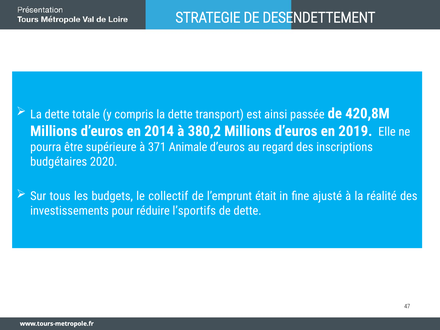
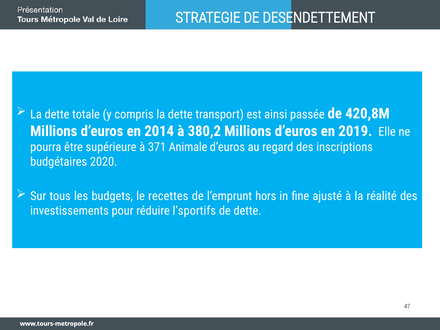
collectif: collectif -> recettes (168, 196)
était: était -> hors (266, 196)
